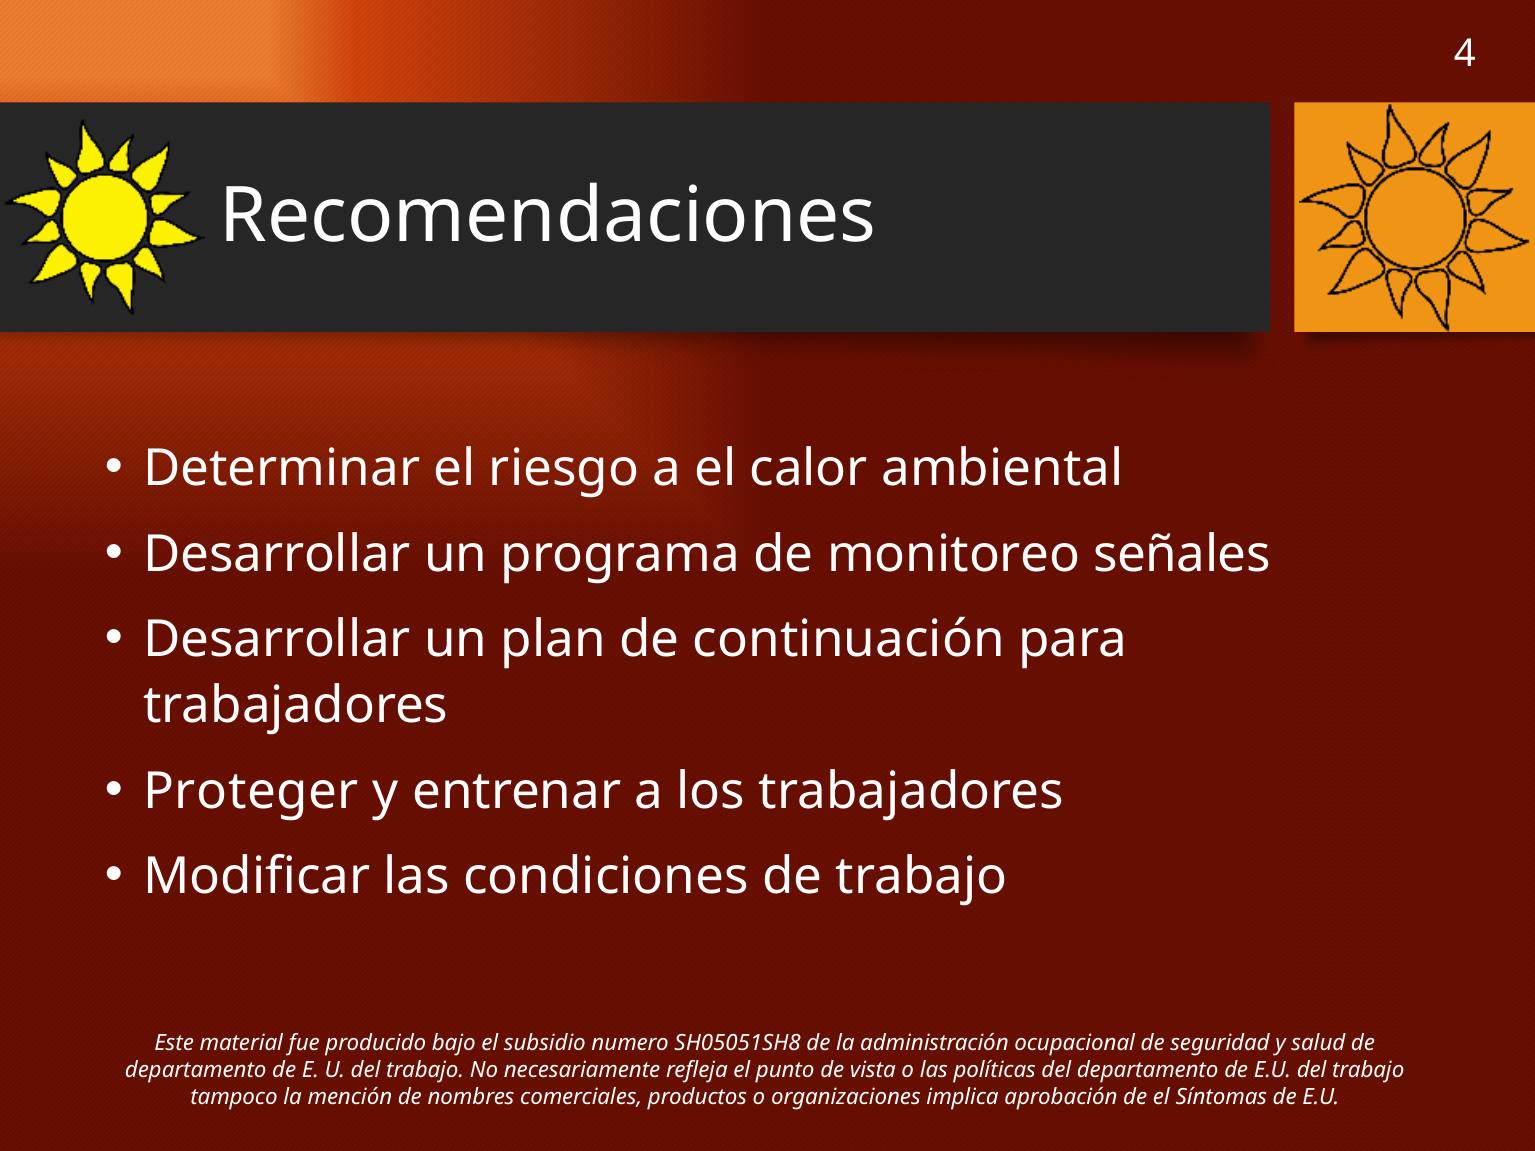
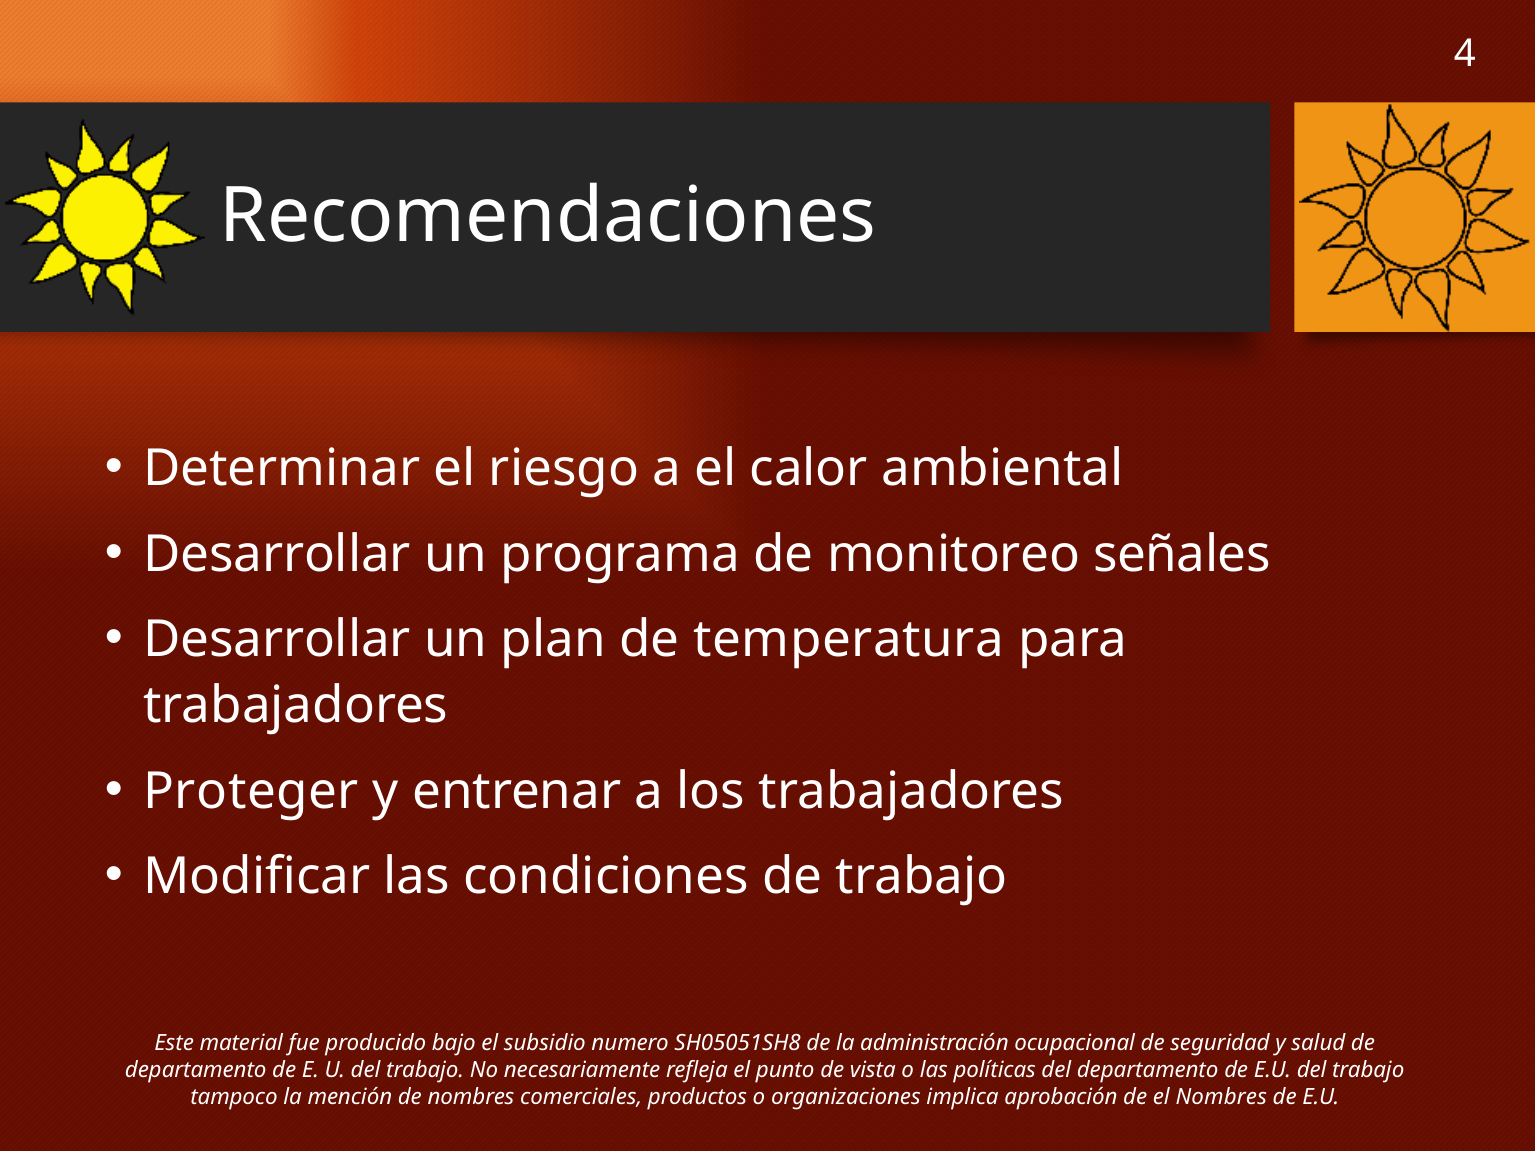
continuación: continuación -> temperatura (849, 640)
el Síntomas: Síntomas -> Nombres (1221, 1097)
